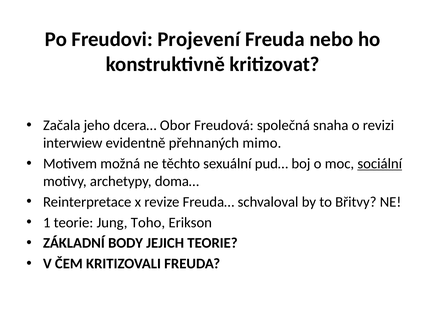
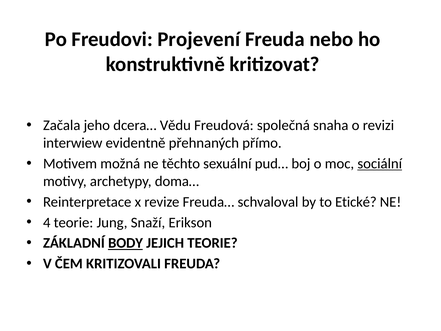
Obor: Obor -> Vědu (175, 125)
mimo: mimo -> přímo (262, 143)
Břitvy: Břitvy -> Etické (356, 202)
1: 1 -> 4 (47, 222)
Toho: Toho -> Snaží (148, 222)
BODY underline: none -> present (126, 243)
